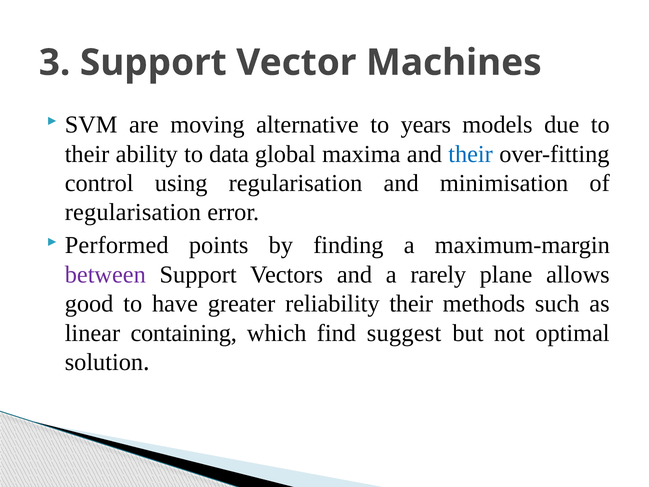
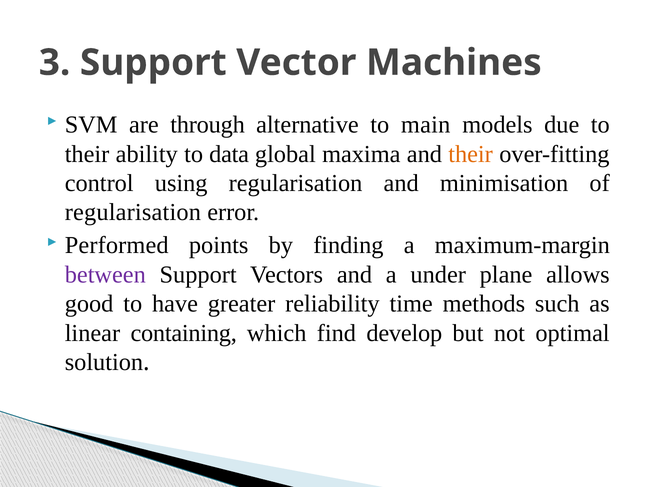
moving: moving -> through (208, 125)
years: years -> main (426, 125)
their colour: blue -> orange (471, 154)
rarely: rarely -> under (438, 274)
reliability their: their -> time (411, 304)
suggest: suggest -> develop (404, 333)
